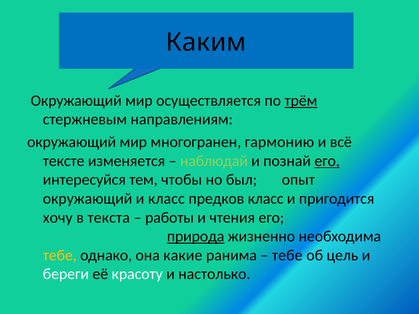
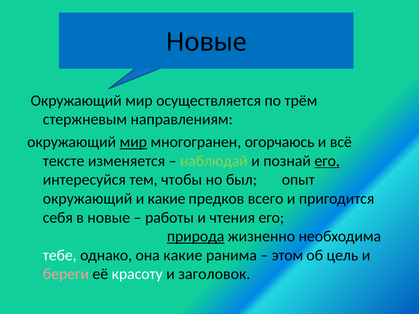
Каким: Каким -> Новые (206, 42)
трём underline: present -> none (301, 101)
мир underline: none -> present (133, 142)
гармонию: гармонию -> огорчаюсь (280, 142)
и класс: класс -> какие (167, 199)
предков класс: класс -> всего (266, 199)
хочу: хочу -> себя (58, 218)
в текста: текста -> новые (109, 218)
тебе colour: yellow -> white (60, 255)
тебе: тебе -> этом (287, 255)
береги colour: white -> pink (66, 274)
настолько: настолько -> заголовок (214, 274)
